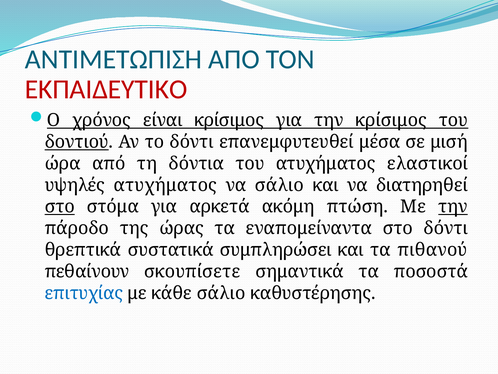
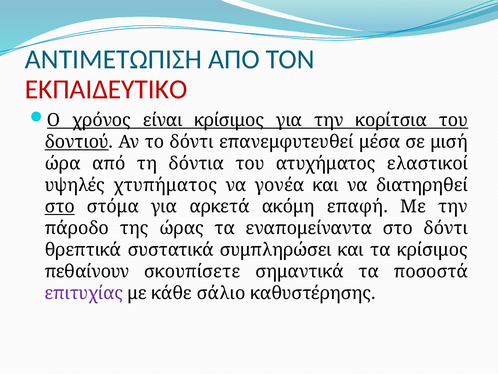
την κρίσιμος: κρίσιμος -> κορίτσια (391, 120)
υψηλές ατυχήματος: ατυχήματος -> χτυπήματος (165, 185)
να σάλιο: σάλιο -> γονέα (280, 185)
πτώση: πτώση -> επαφή (357, 206)
την underline: present -> none (453, 206)
τα πιθανού: πιθανού -> κρίσιμος (433, 250)
επιτυχίας colour: blue -> purple (84, 293)
